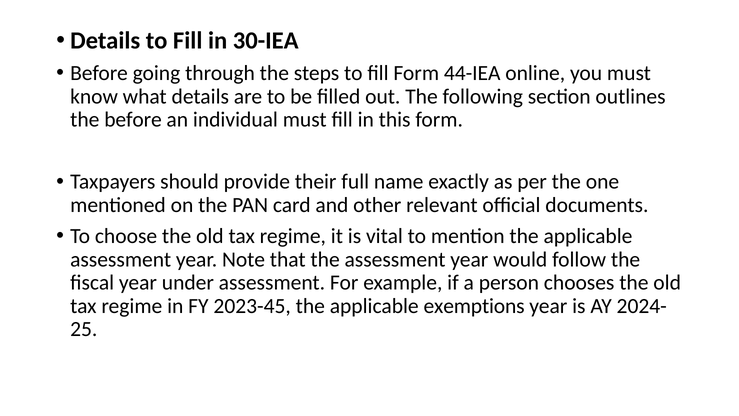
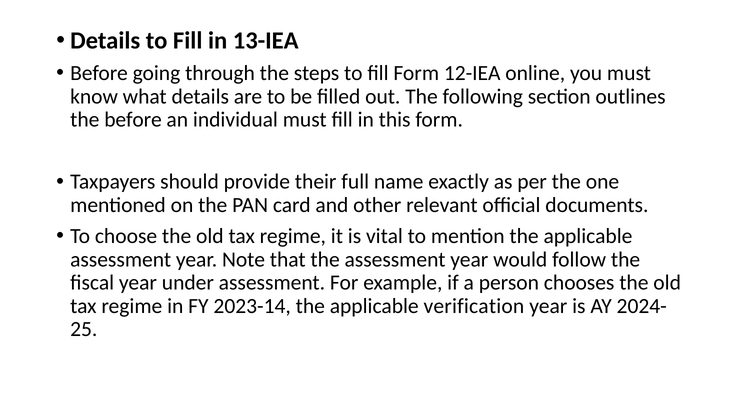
30-IEA: 30-IEA -> 13-IEA (266, 40)
44-IEA: 44-IEA -> 12-IEA (472, 73)
2023-45: 2023-45 -> 2023-14 (252, 306)
exemptions: exemptions -> verification (474, 306)
